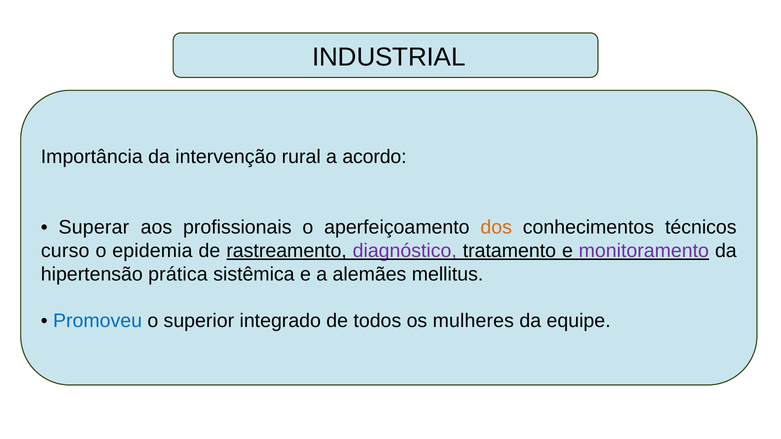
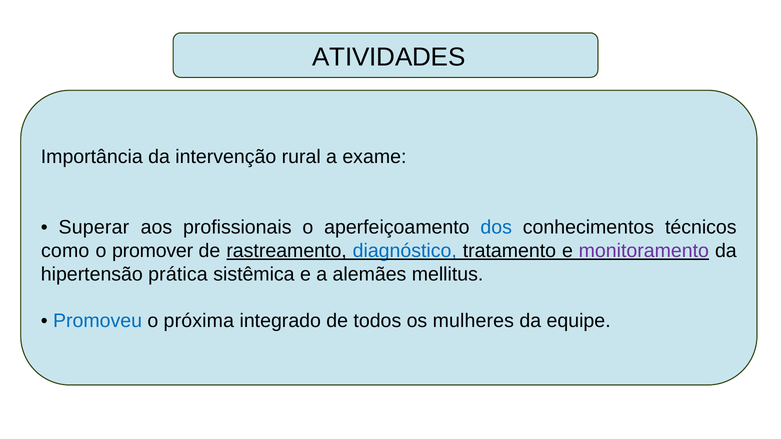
INDUSTRIAL: INDUSTRIAL -> ATIVIDADES (389, 57)
acordo: acordo -> exame (374, 157)
dos colour: orange -> blue (496, 227)
curso: curso -> como (65, 251)
epidemia: epidemia -> promover (153, 251)
diagnóstico colour: purple -> blue (405, 251)
superior: superior -> próxima (199, 321)
